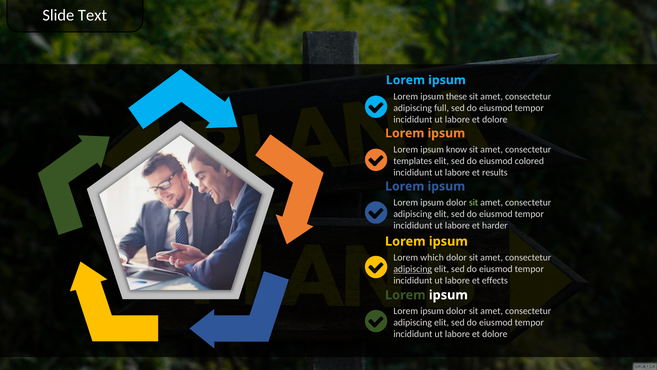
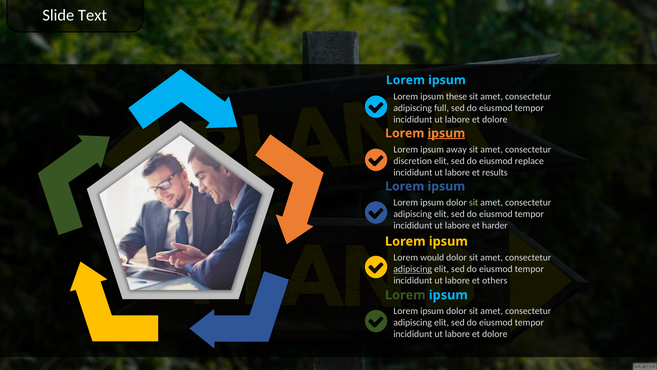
ipsum underline: none -> present (446, 133)
know: know -> away (456, 149)
templates: templates -> discretion (413, 161)
colored: colored -> replace (529, 161)
which: which -> would (432, 257)
effects: effects -> others (495, 280)
ipsum colour: white -> light blue (448, 295)
